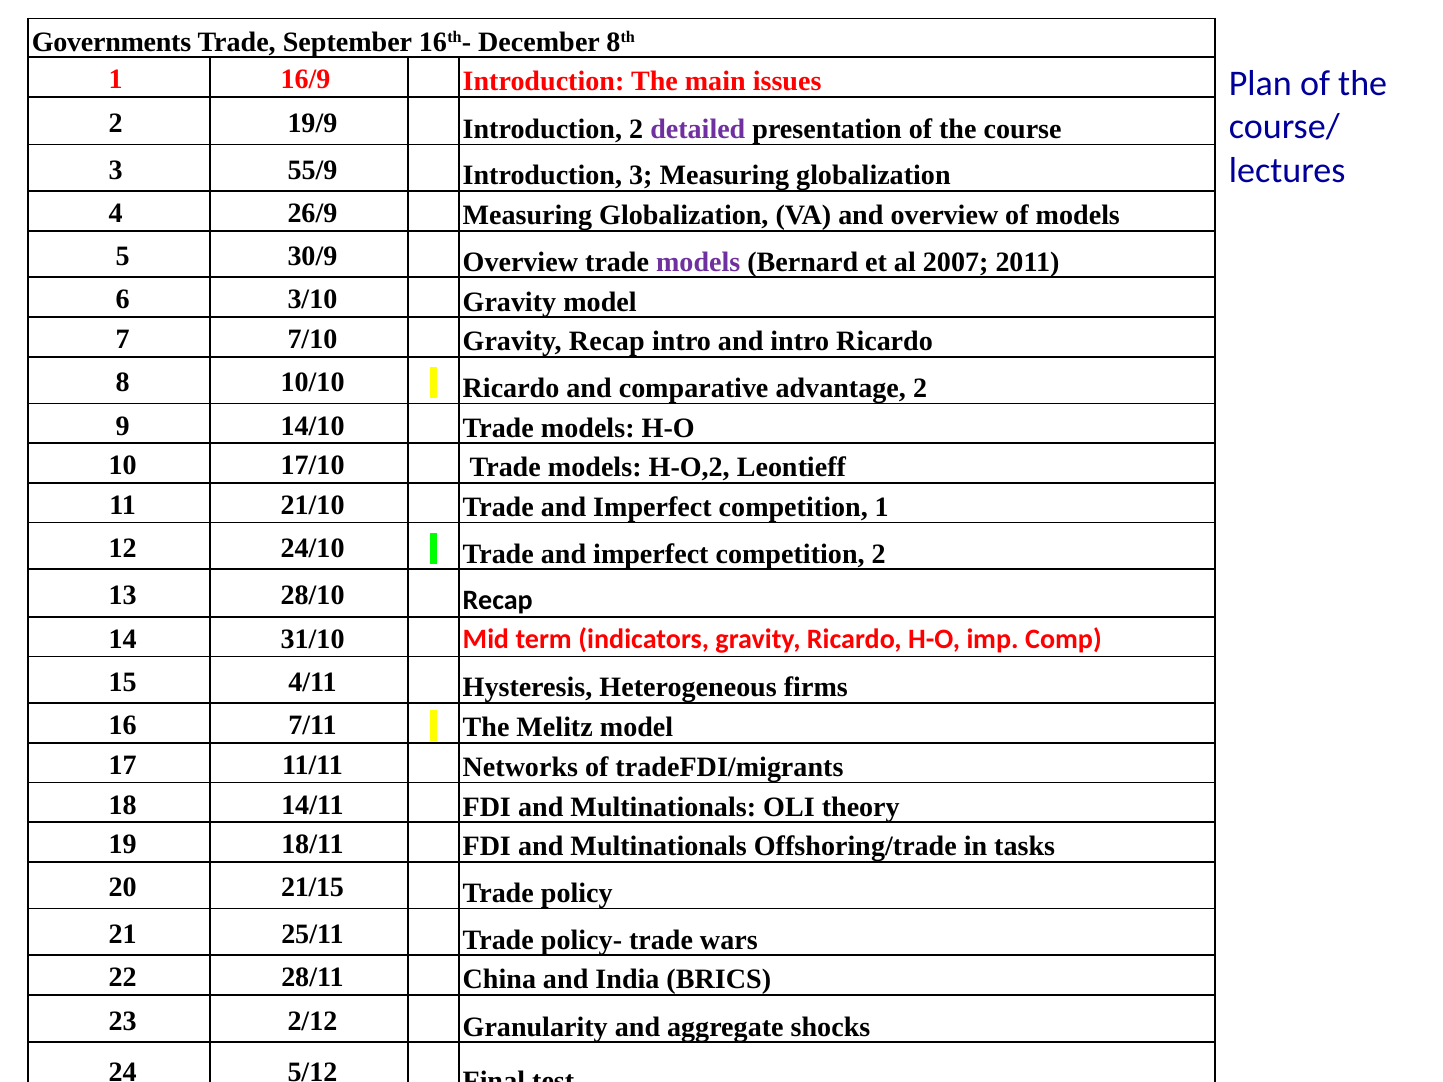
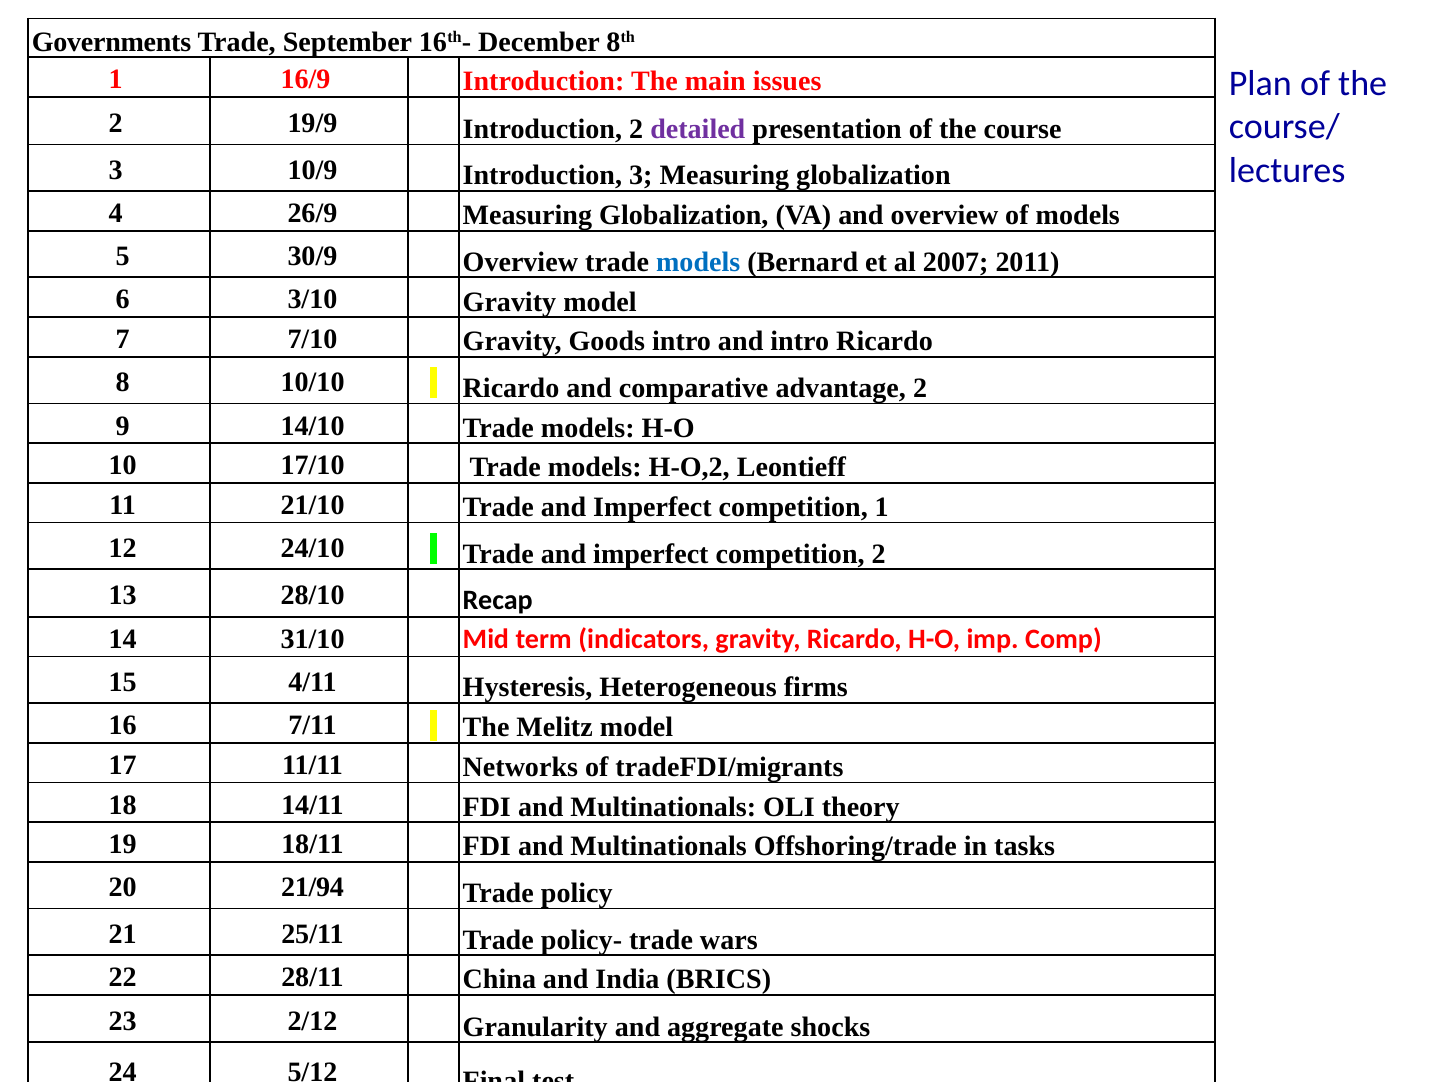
55/9: 55/9 -> 10/9 (312, 170)
models colour: purple -> blue (698, 262)
Gravity Recap: Recap -> Goods (607, 342)
21/15: 21/15 -> 21/94 (313, 888)
